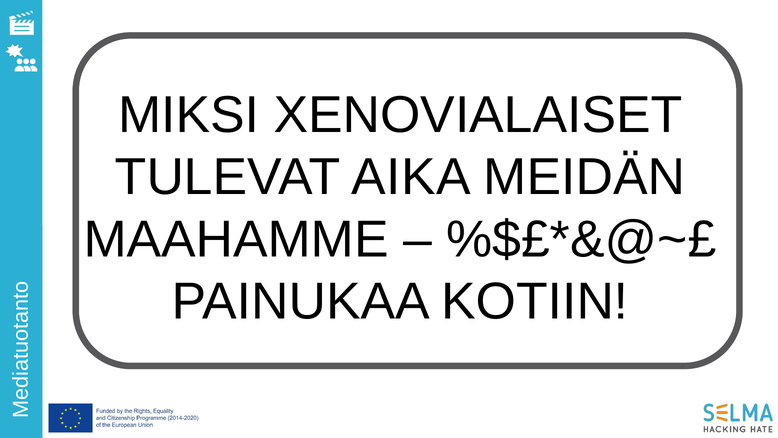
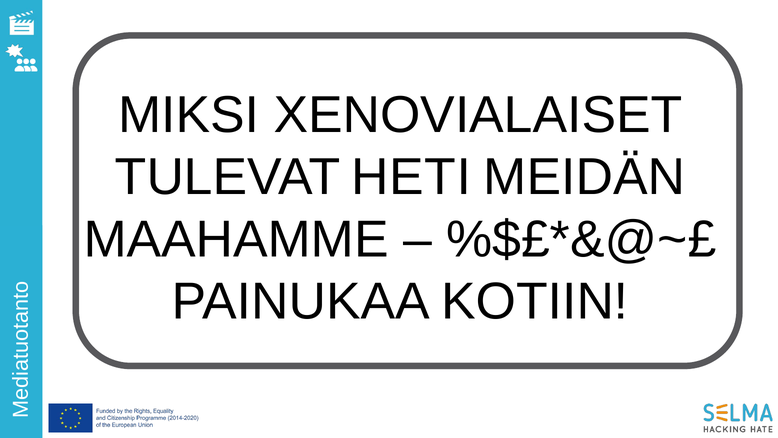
AIKA: AIKA -> HETI (411, 177)
